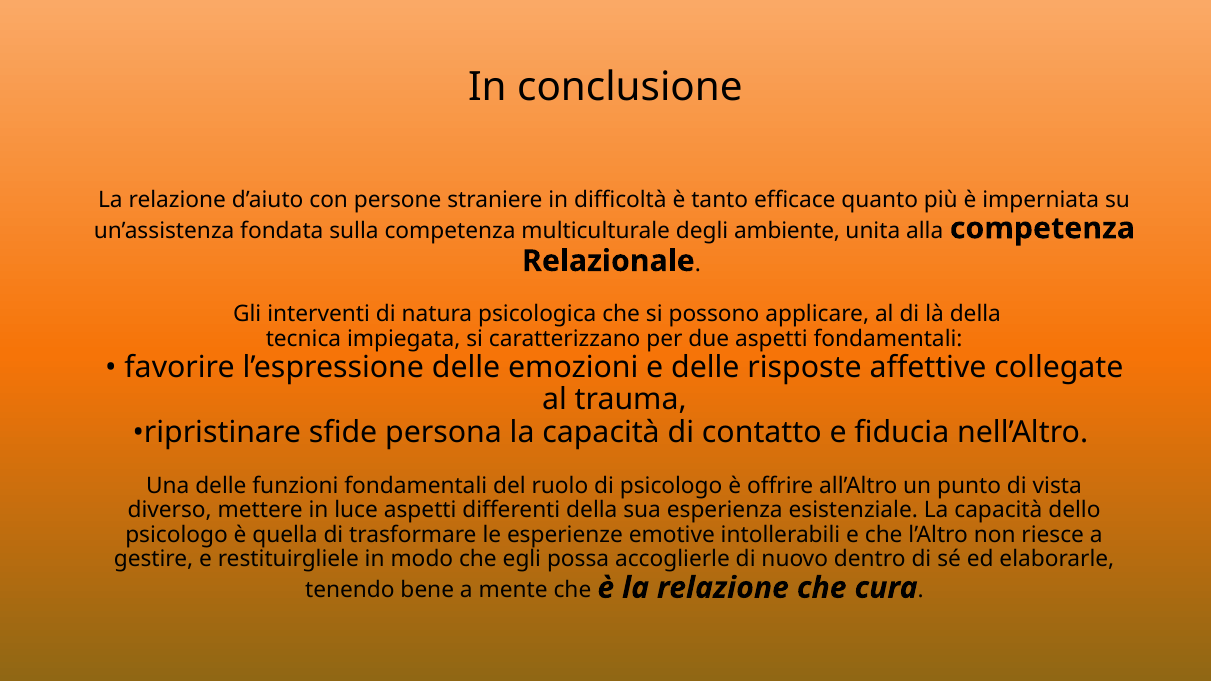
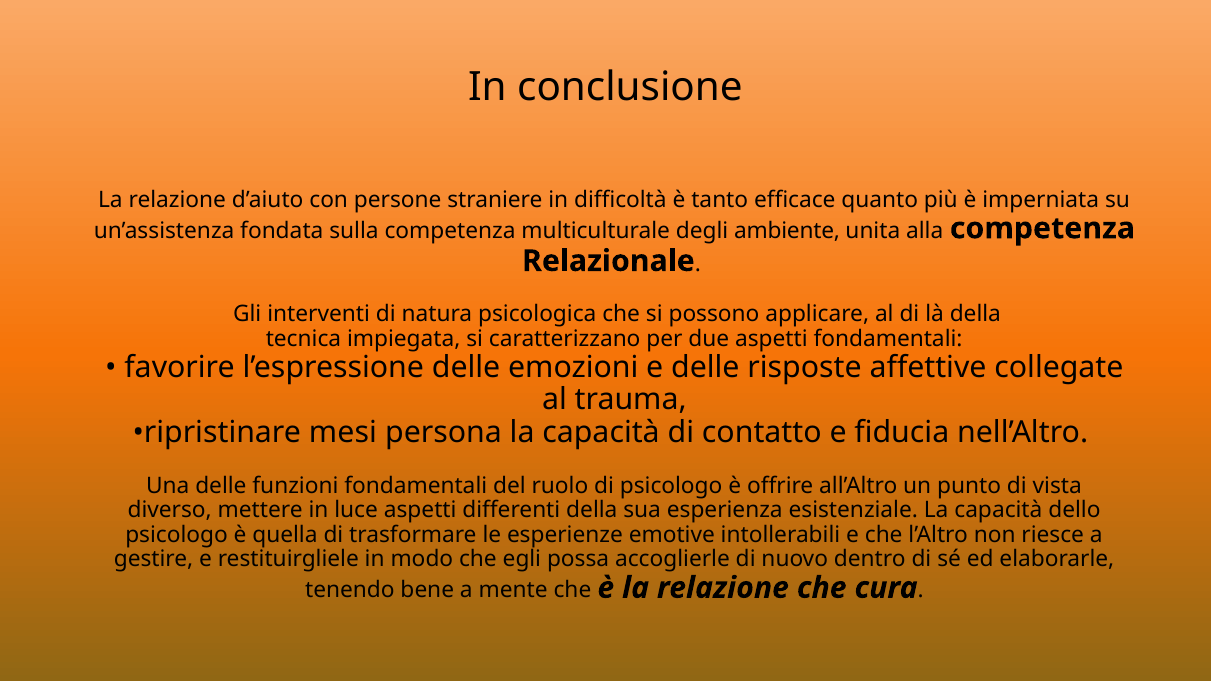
sfide: sfide -> mesi (343, 433)
